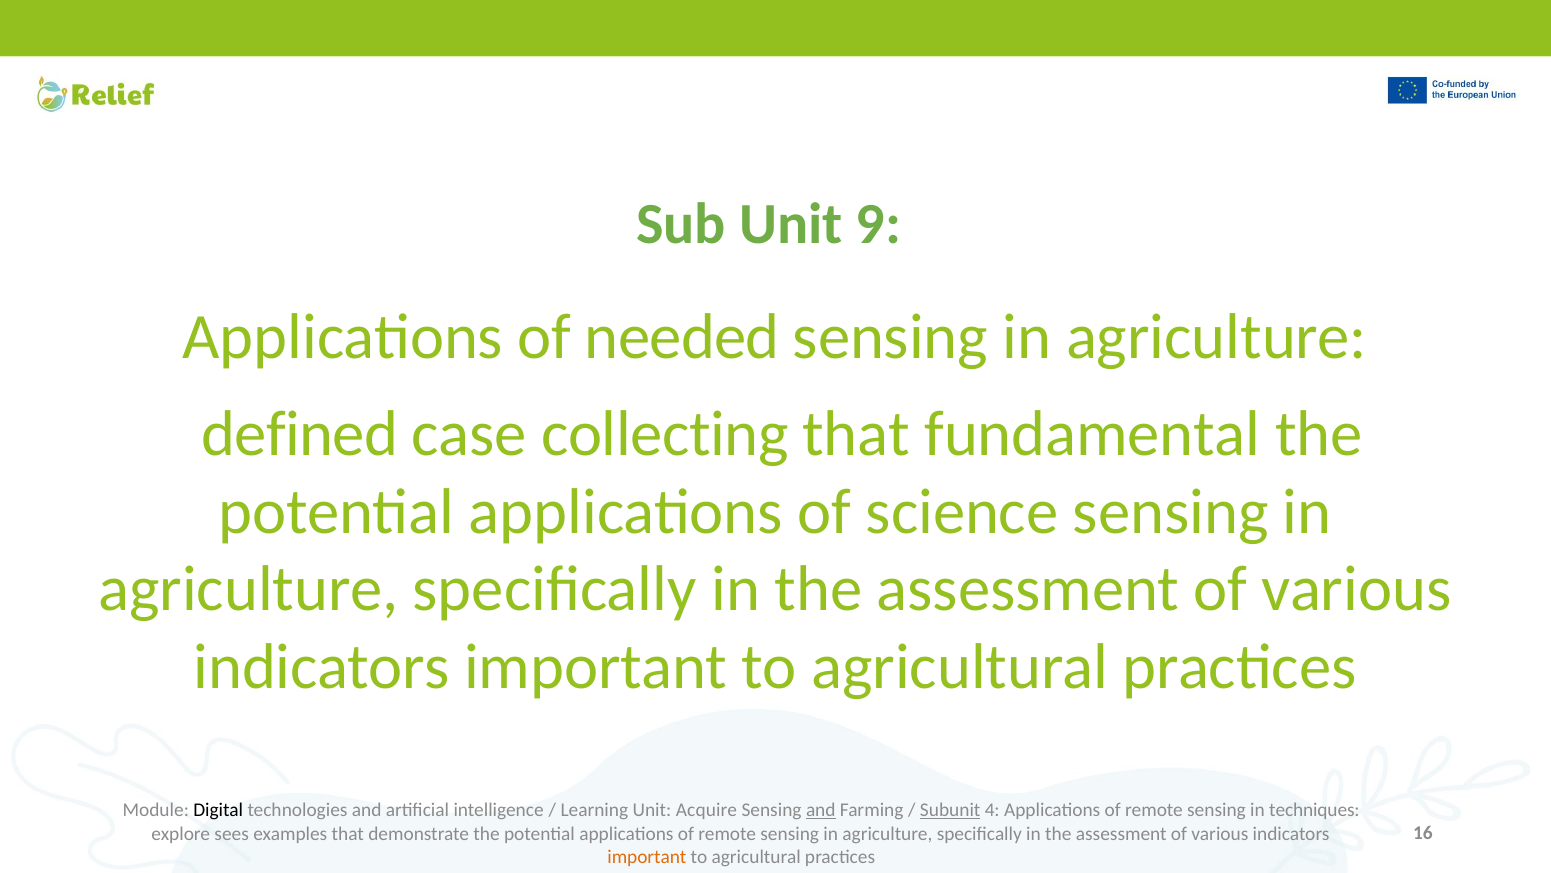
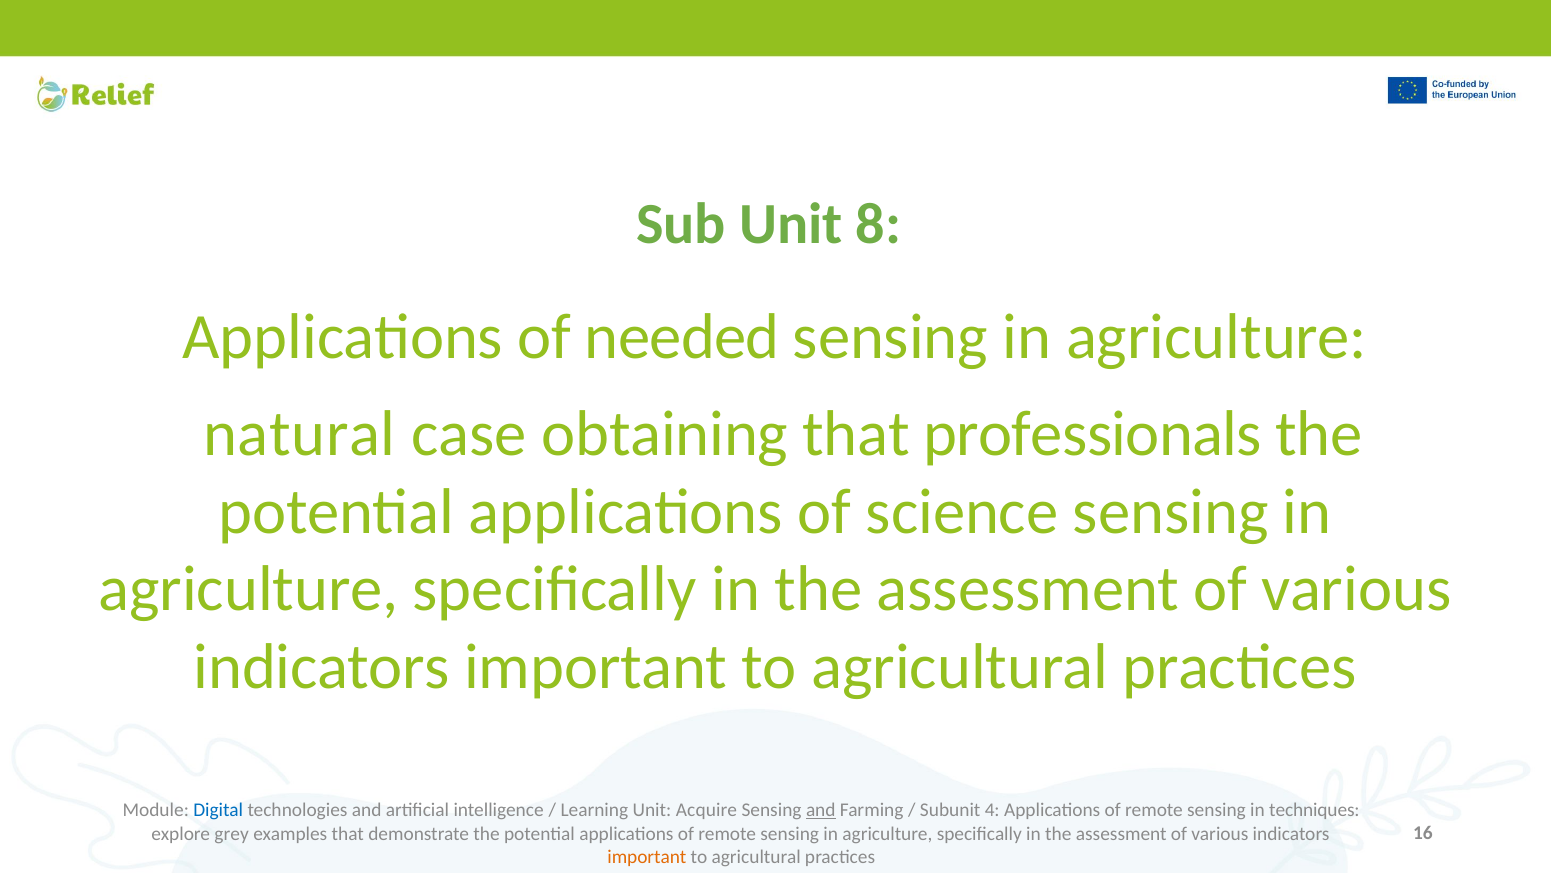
9: 9 -> 8 (878, 224)
defined: defined -> natural (299, 434)
collecting: collecting -> obtaining (665, 434)
fundamental: fundamental -> professionals (1093, 434)
Digital colour: black -> blue (218, 810)
Subunit underline: present -> none (950, 810)
sees: sees -> grey (232, 833)
